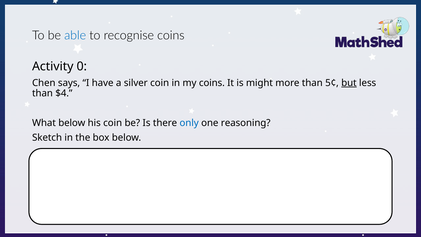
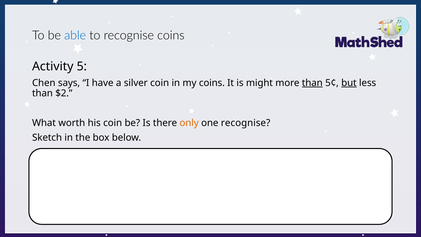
0: 0 -> 5 (82, 67)
than underline: none -> present (312, 83)
$4: $4 -> $2 (64, 93)
What below: below -> worth (72, 123)
only colour: blue -> orange (189, 123)
one reasoning: reasoning -> recognise (246, 123)
